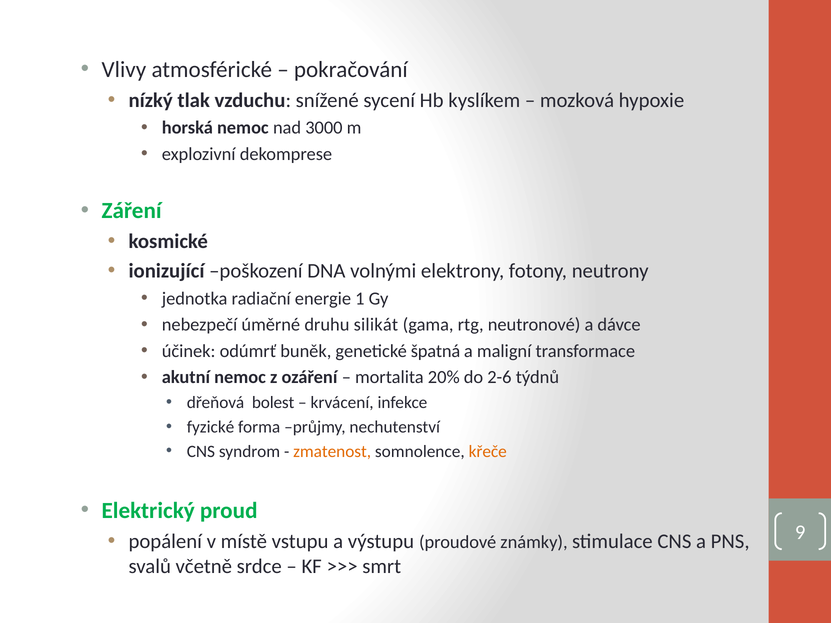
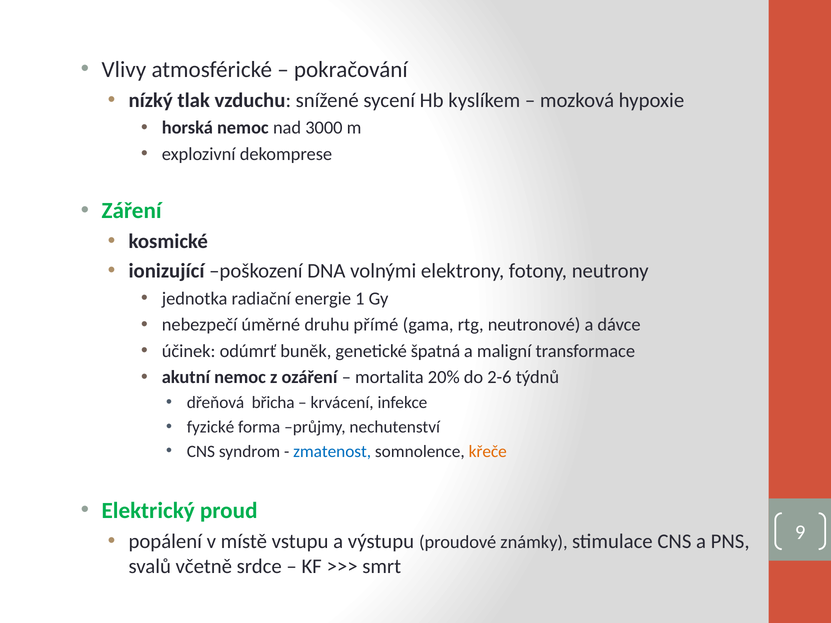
silikát: silikát -> přímé (376, 325)
bolest: bolest -> břicha (273, 403)
zmatenost colour: orange -> blue (332, 452)
